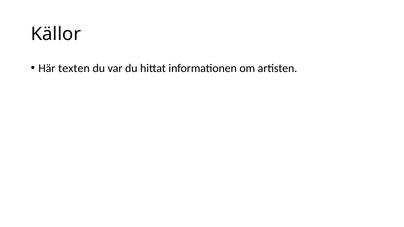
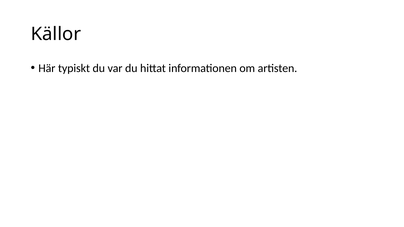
texten: texten -> typiskt (74, 68)
